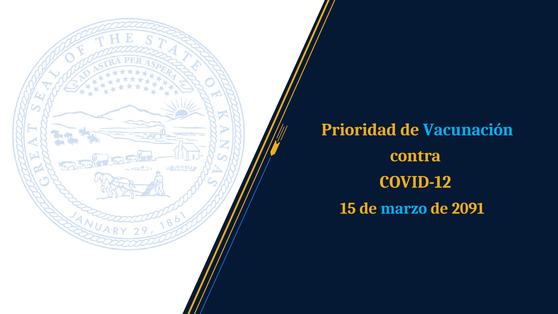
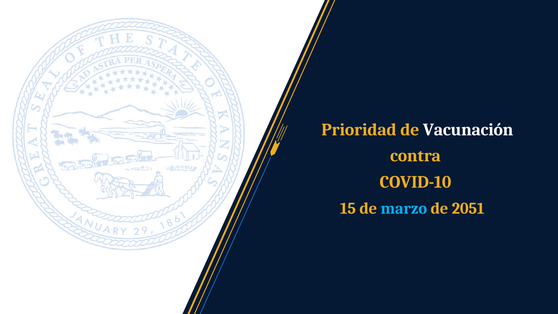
Vacunación colour: light blue -> white (468, 130)
COVID-12: COVID-12 -> COVID-10 (415, 182)
2091: 2091 -> 2051 (468, 208)
